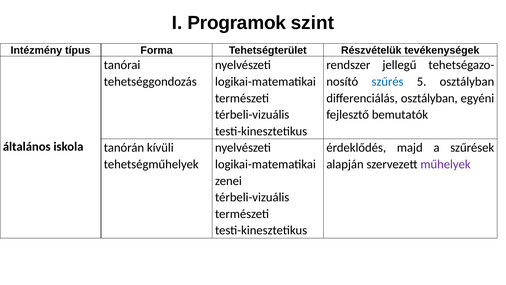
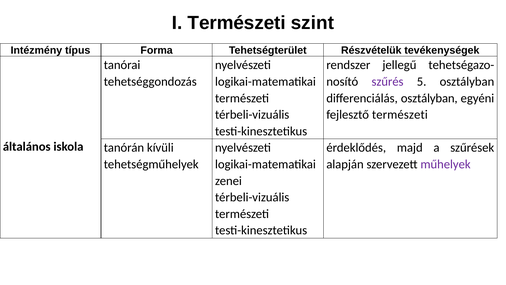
I Programok: Programok -> Természeti (237, 23)
szűrés colour: blue -> purple (388, 82)
fejlesztő bemutatók: bemutatók -> természeti (400, 115)
